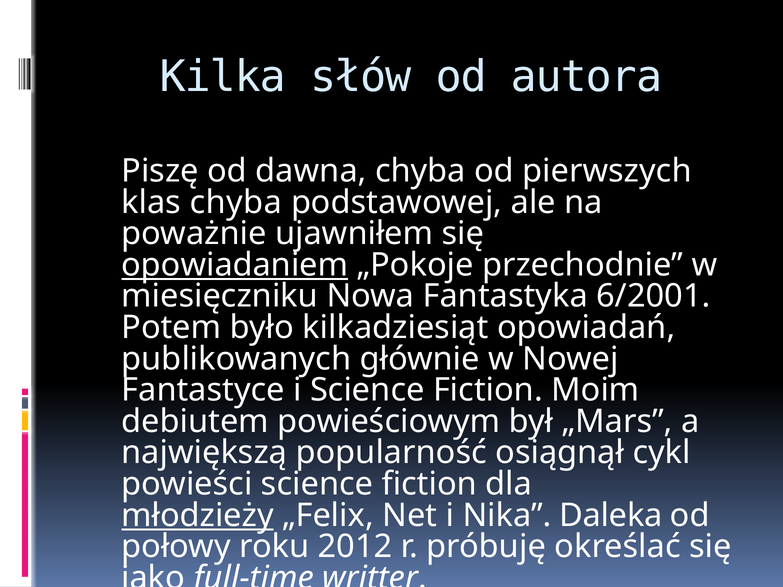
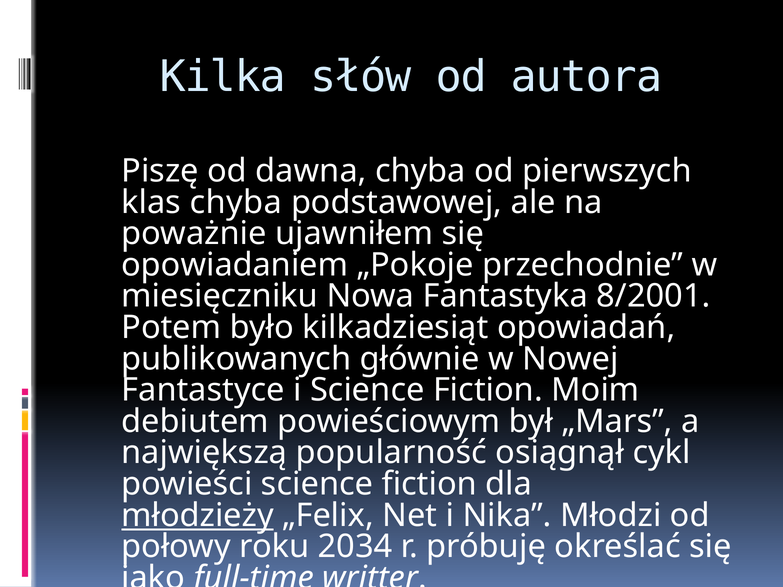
opowiadaniem underline: present -> none (235, 265)
6/2001: 6/2001 -> 8/2001 (653, 296)
Daleka: Daleka -> Młodzi (611, 516)
2012: 2012 -> 2034 (355, 547)
